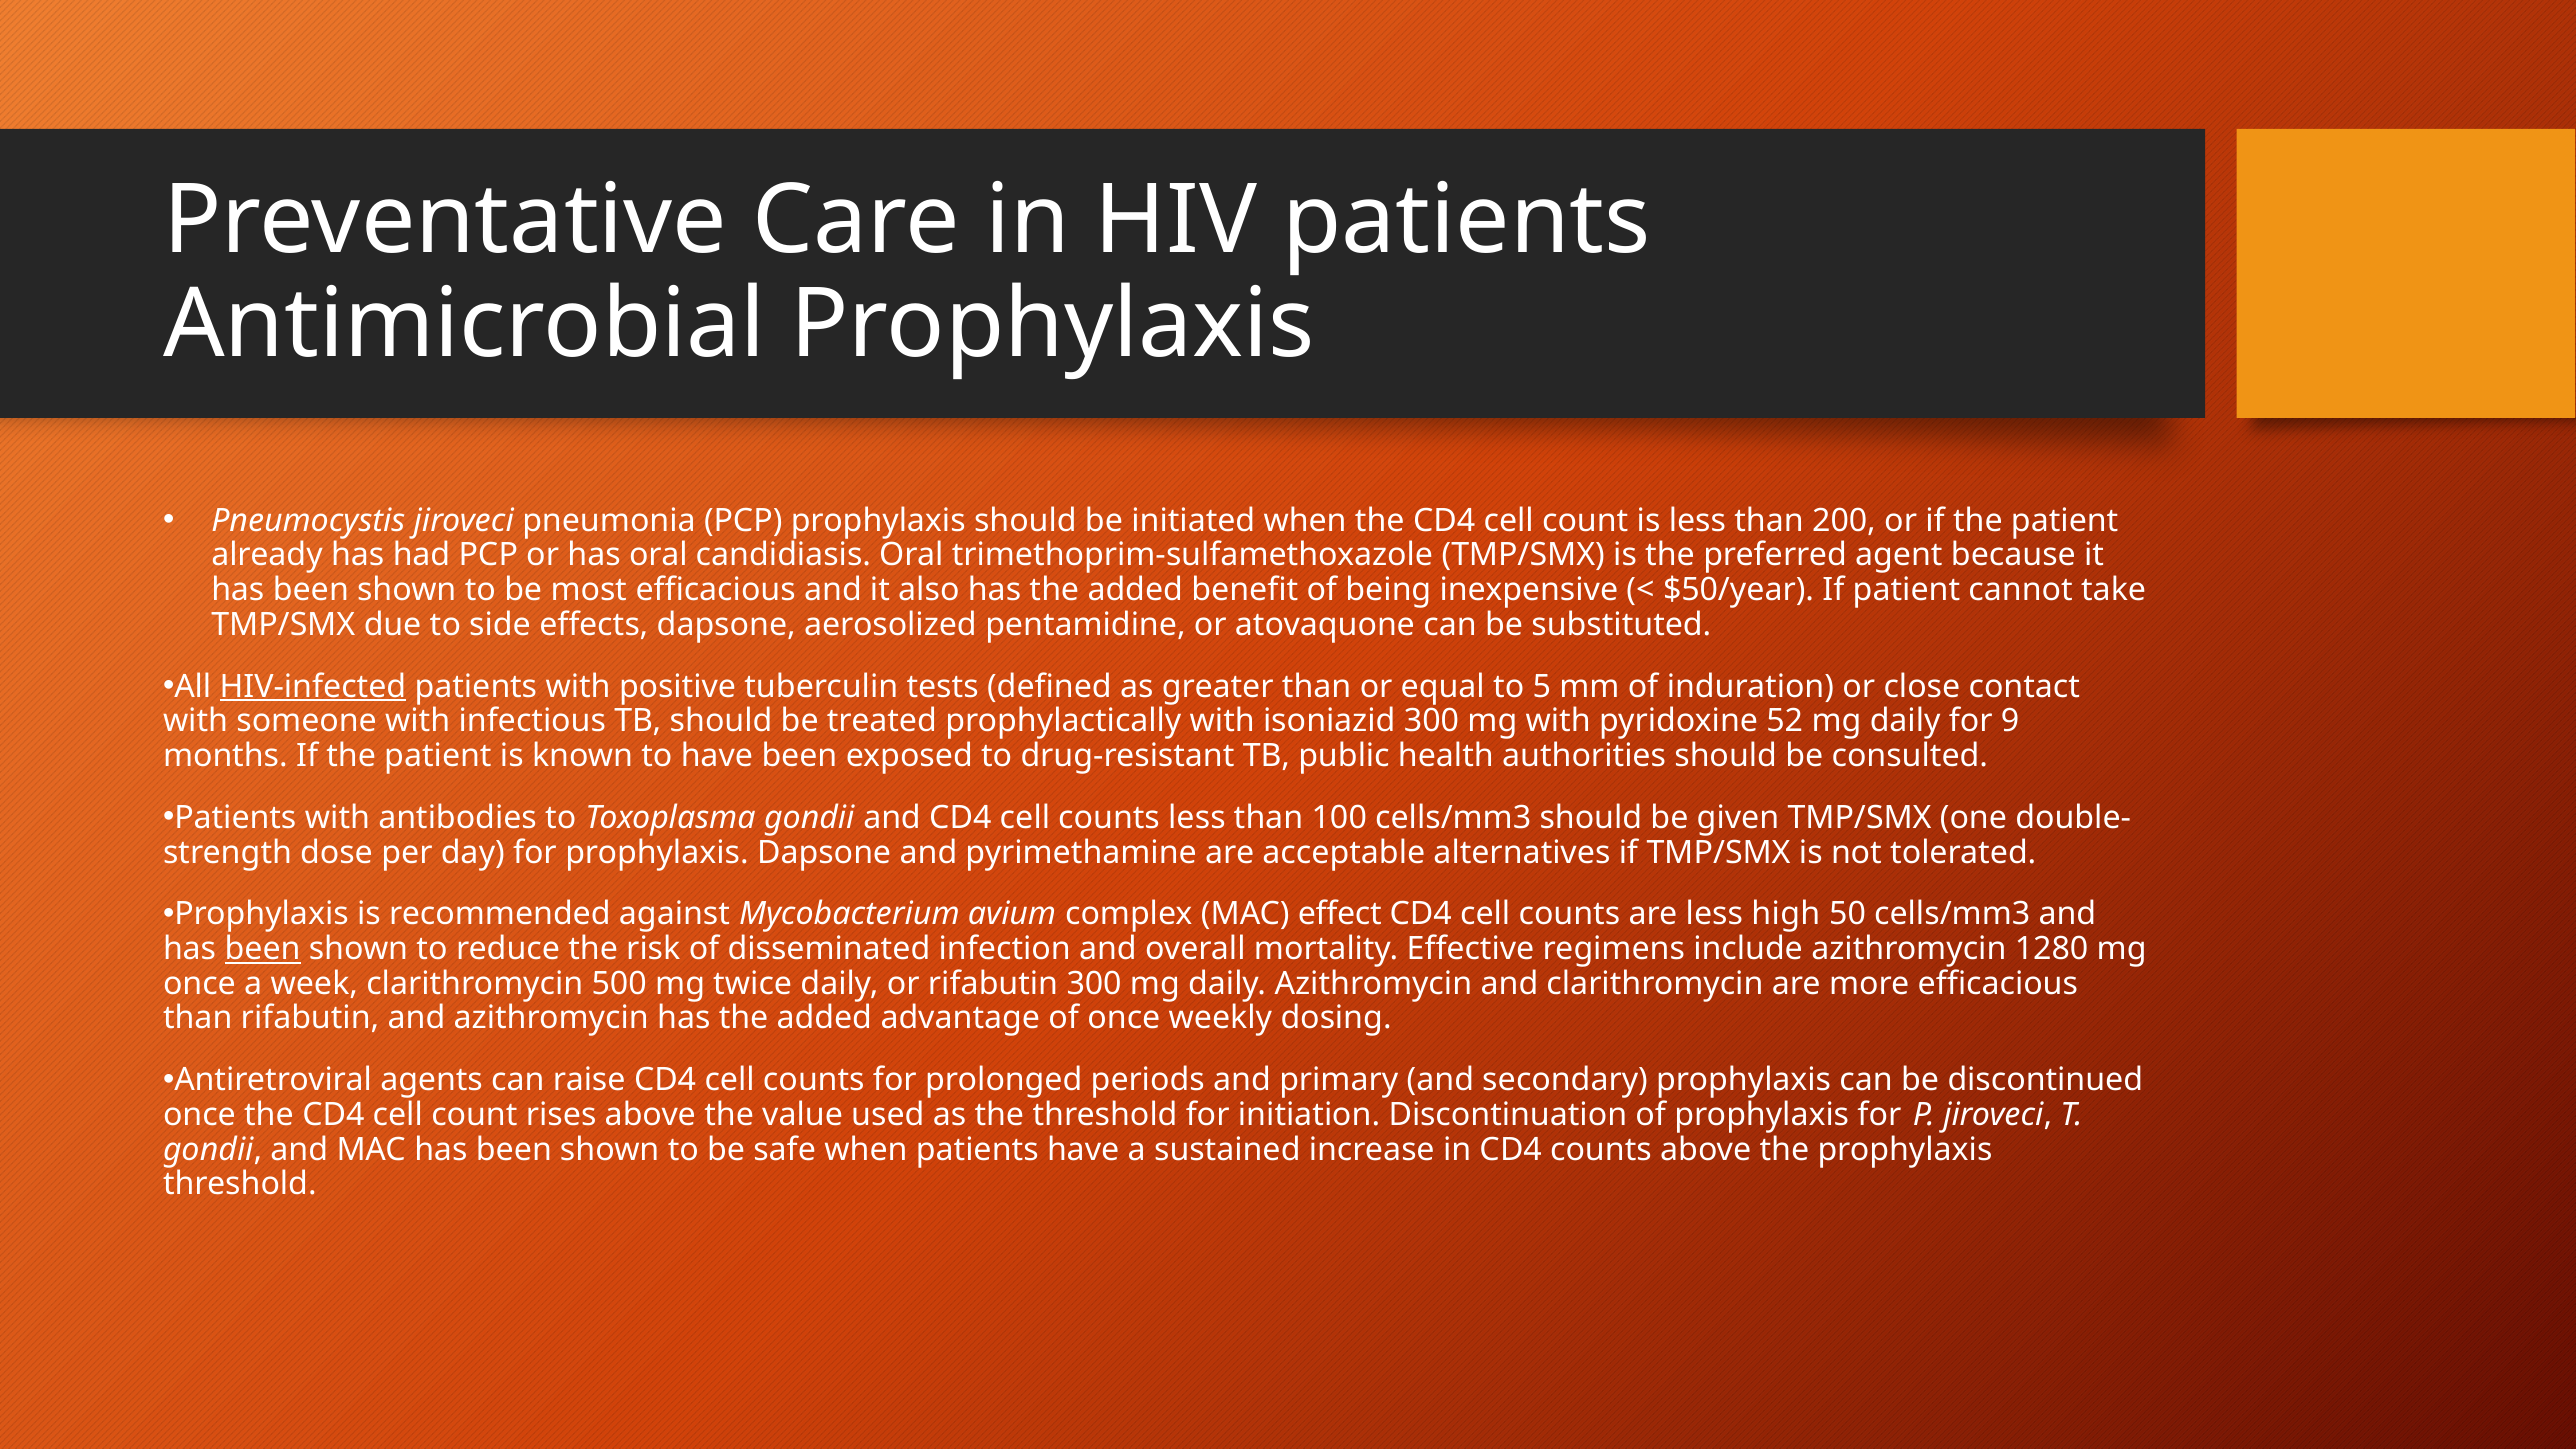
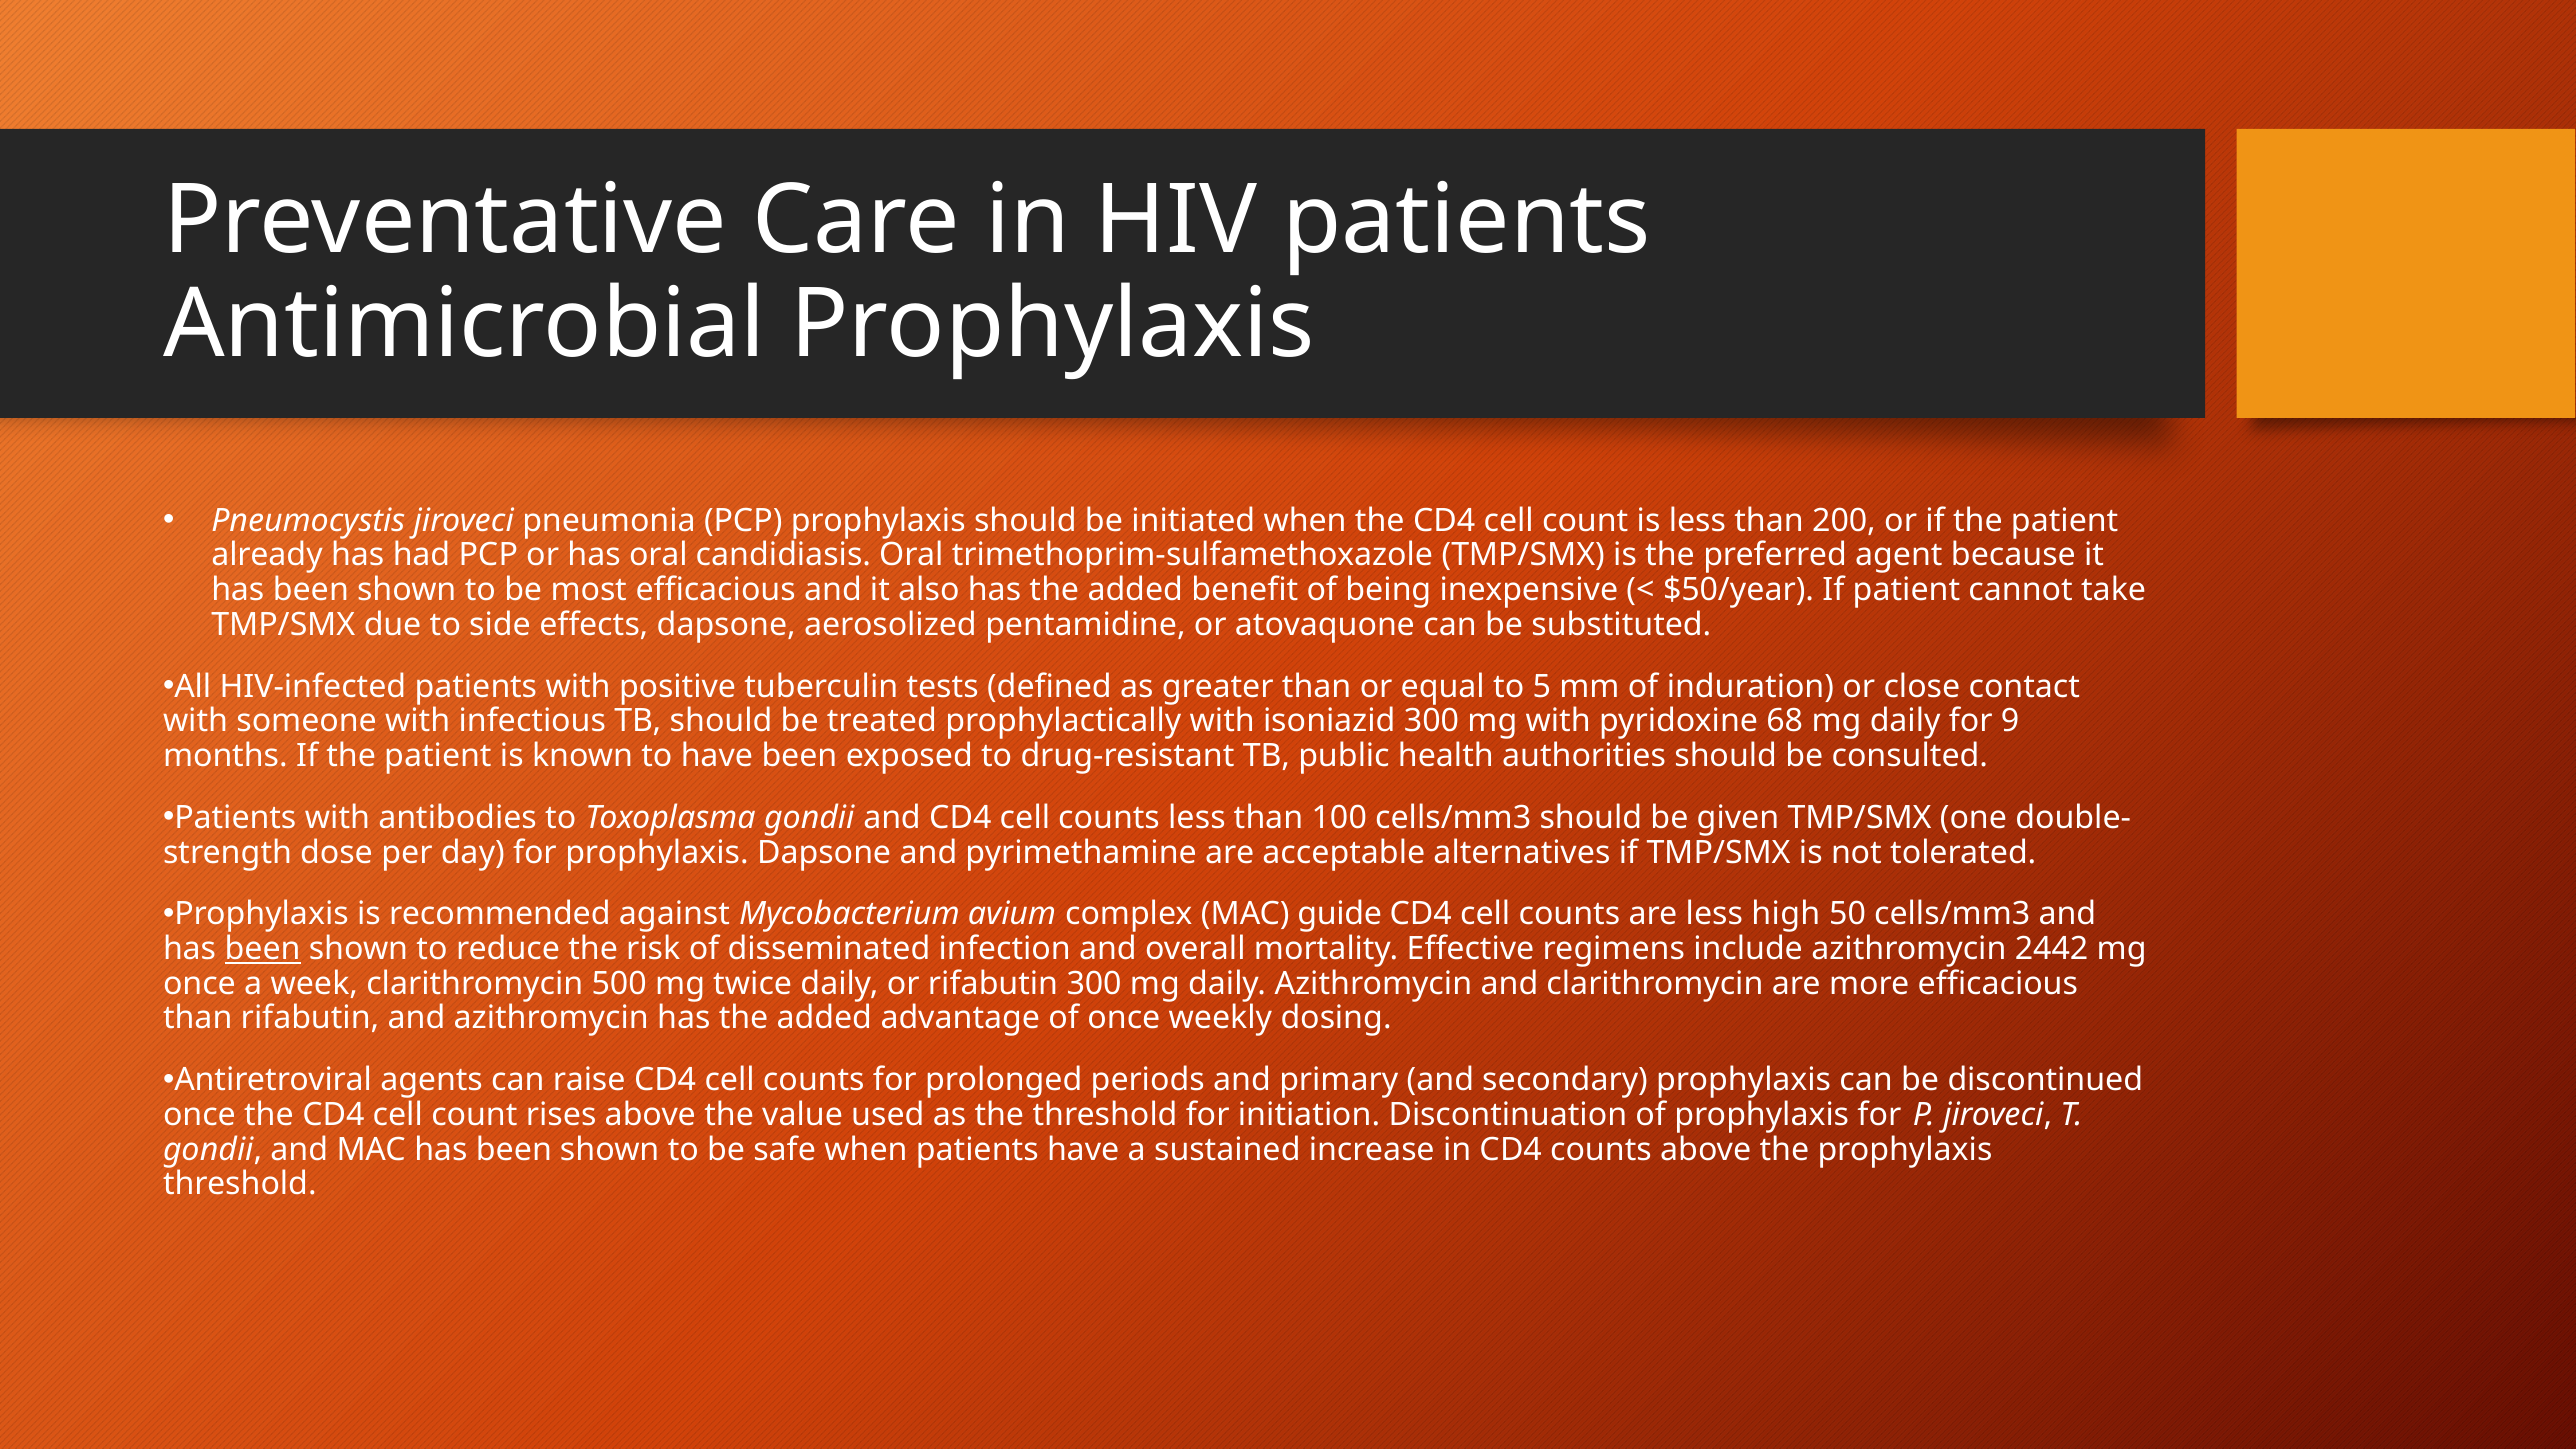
HIV-infected underline: present -> none (313, 686)
52: 52 -> 68 (1785, 721)
effect: effect -> guide (1340, 914)
1280: 1280 -> 2442 (2052, 949)
